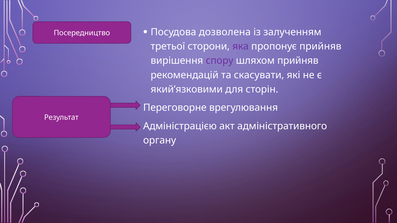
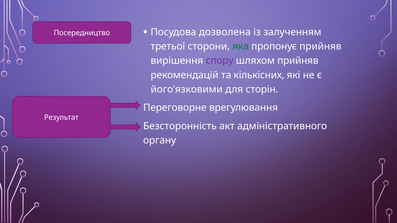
яка colour: purple -> green (241, 47)
скасувати: скасувати -> кількісних (259, 75)
який’язковими: який’язковими -> його’язковими (187, 89)
Адміністрацією: Адміністрацією -> Безсторонність (180, 126)
